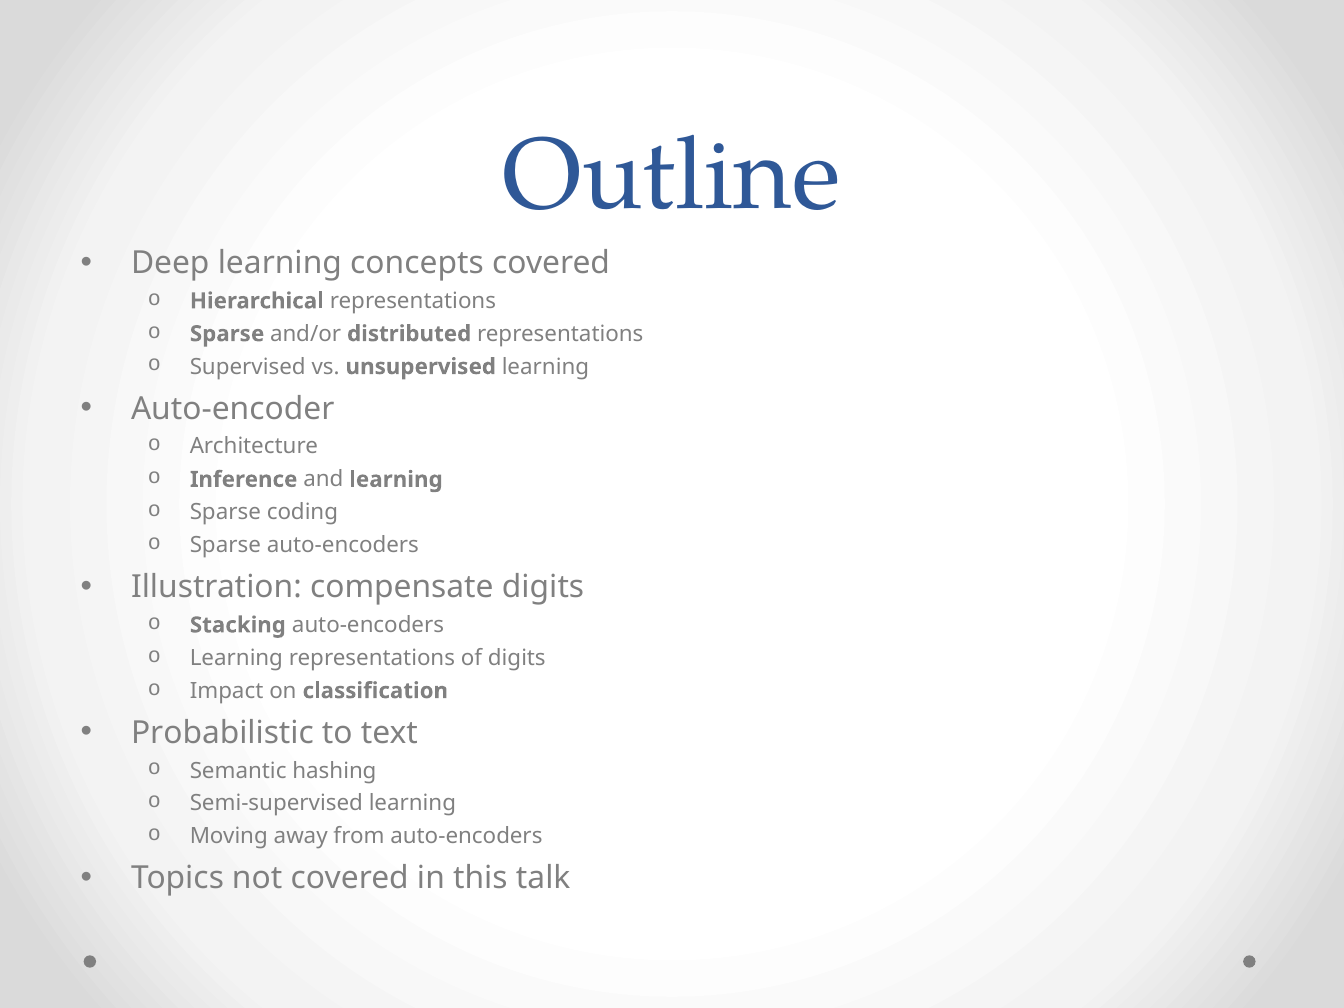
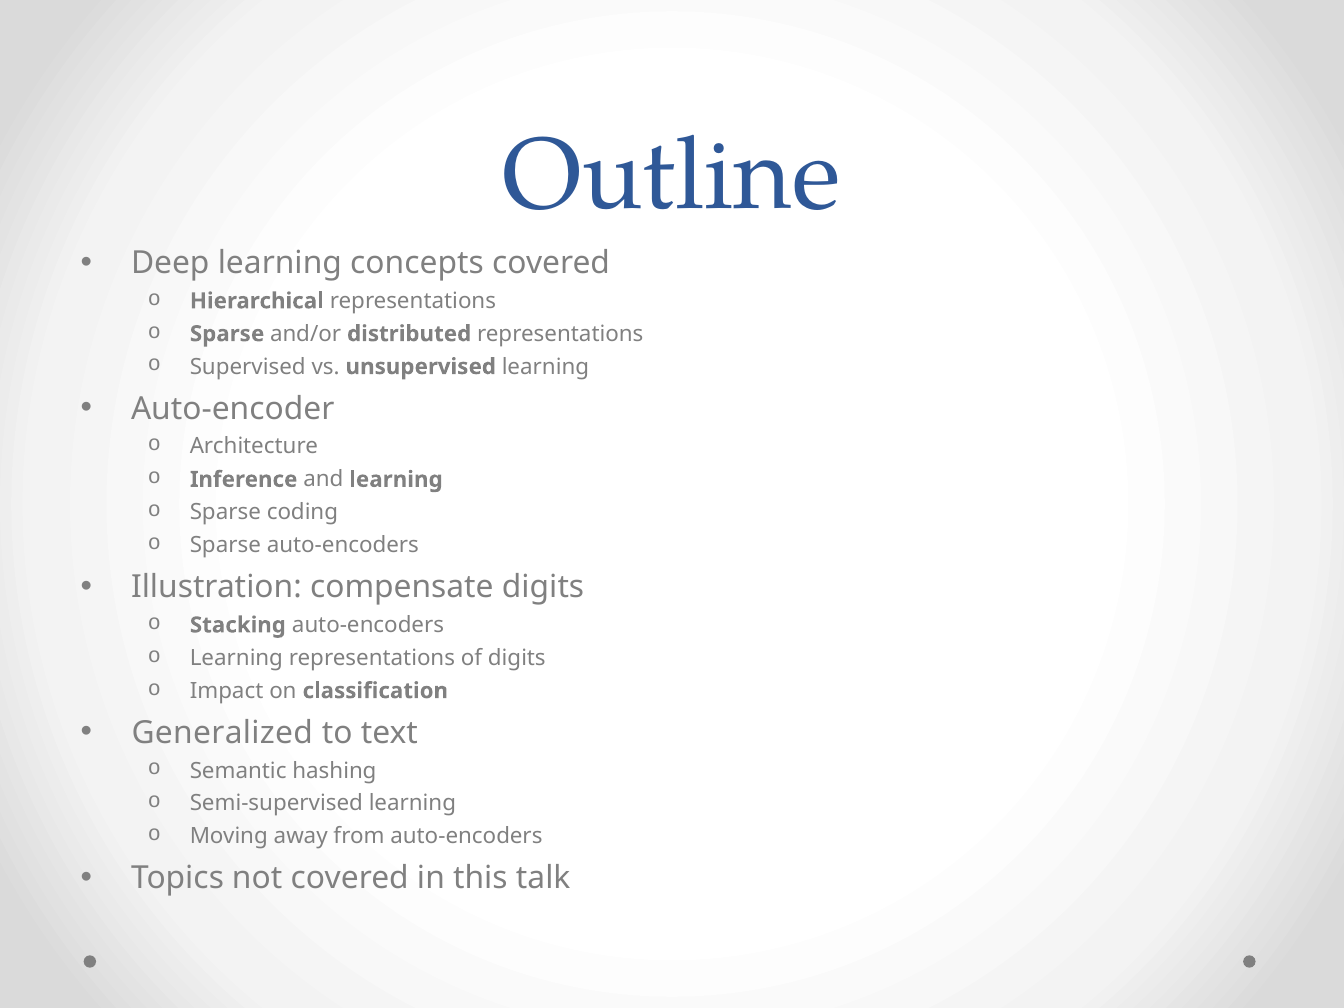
Probabilistic: Probabilistic -> Generalized (222, 733)
